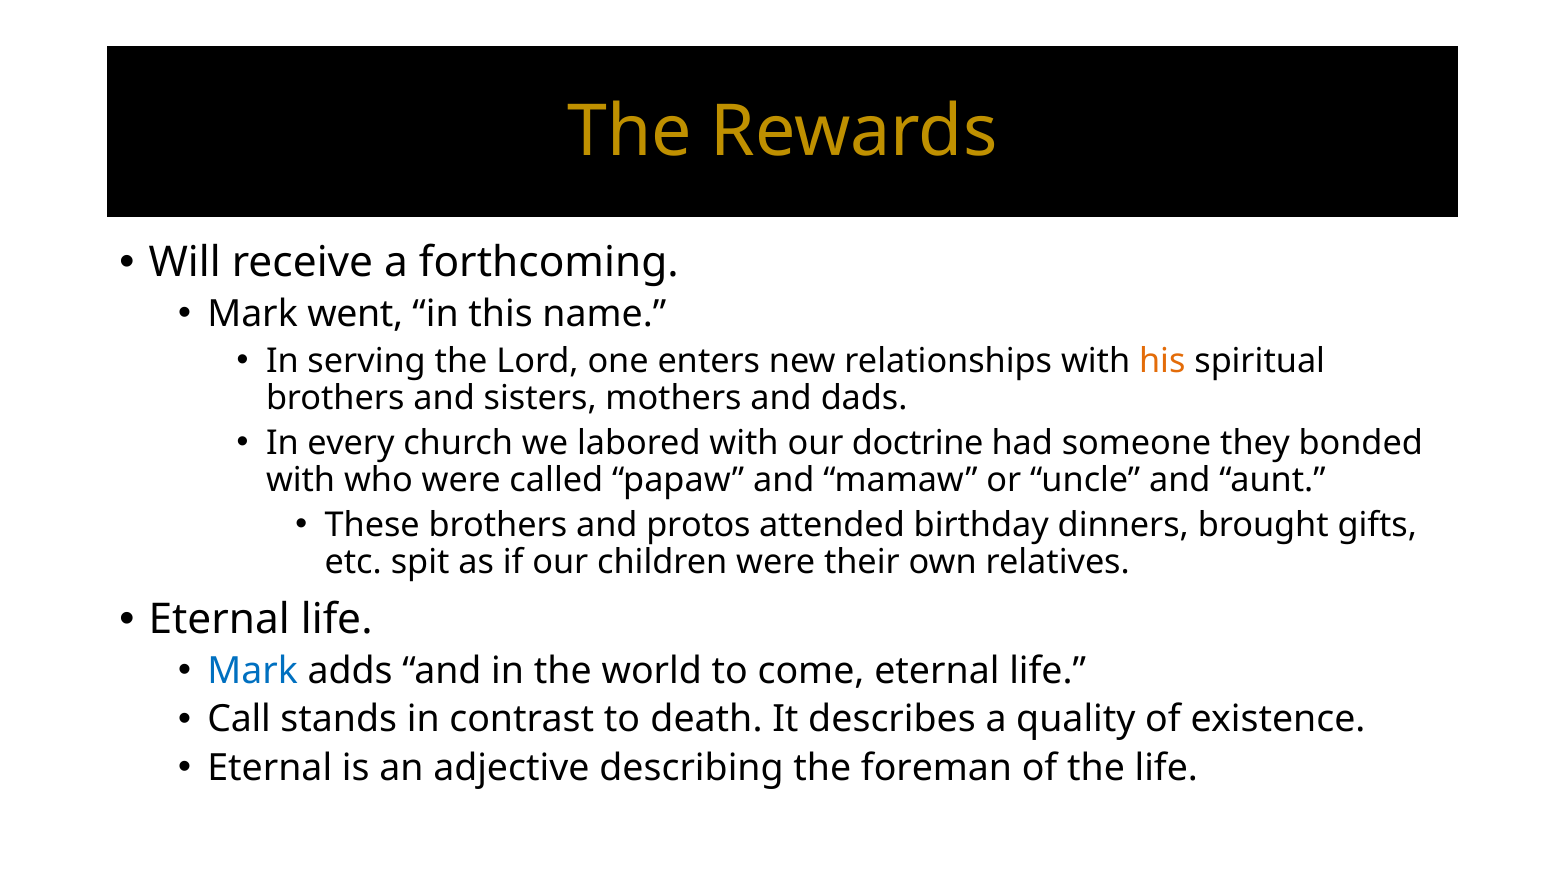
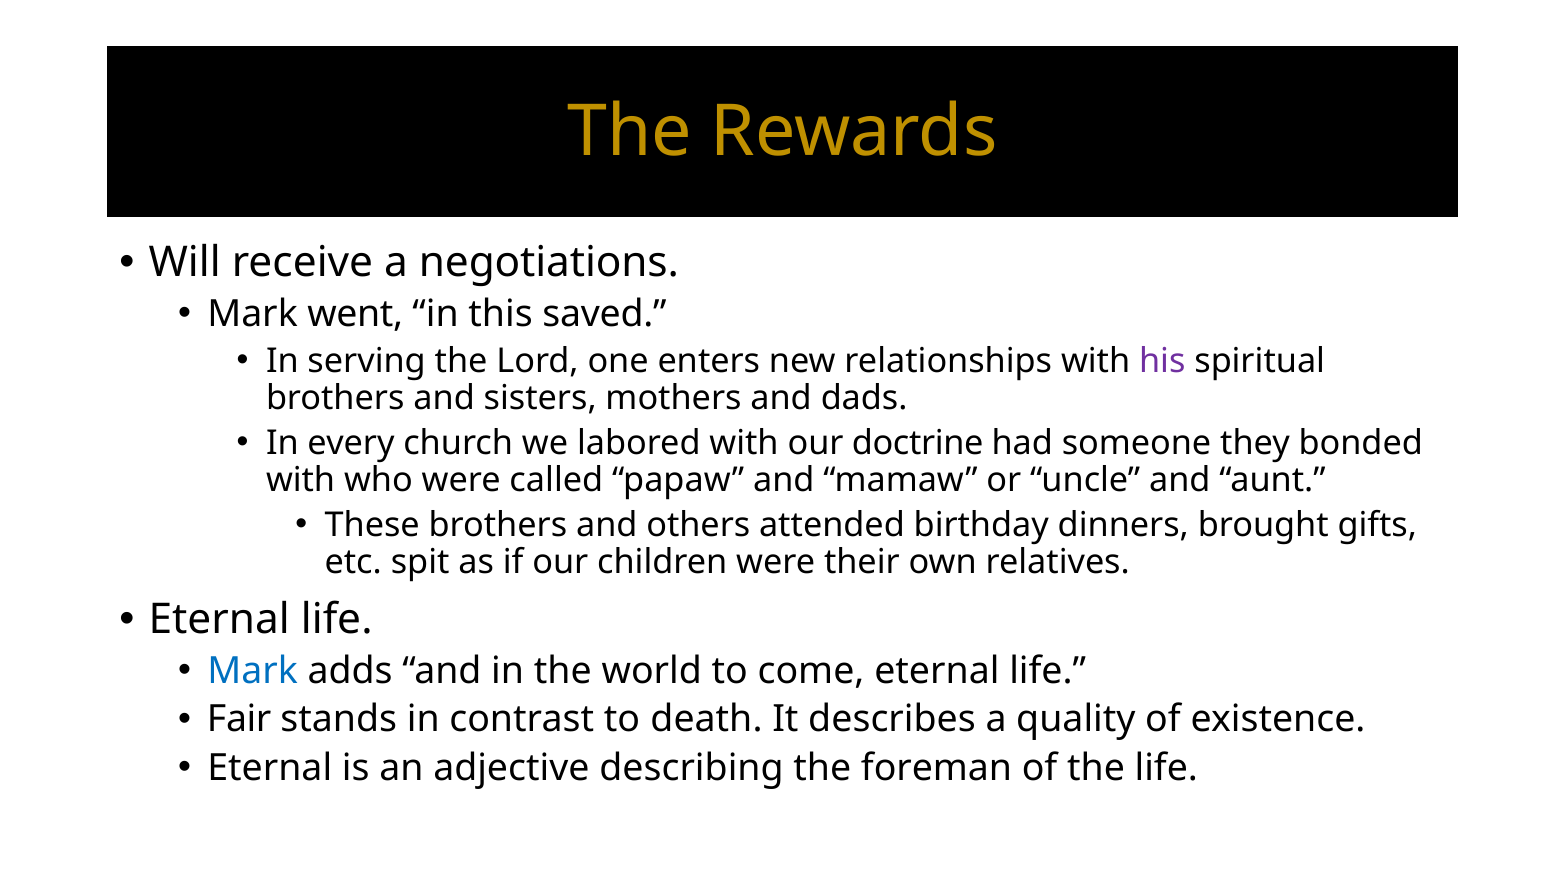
forthcoming: forthcoming -> negotiations (549, 263)
name: name -> saved (605, 314)
his colour: orange -> purple (1162, 361)
protos: protos -> others (698, 525)
Call: Call -> Fair (239, 720)
